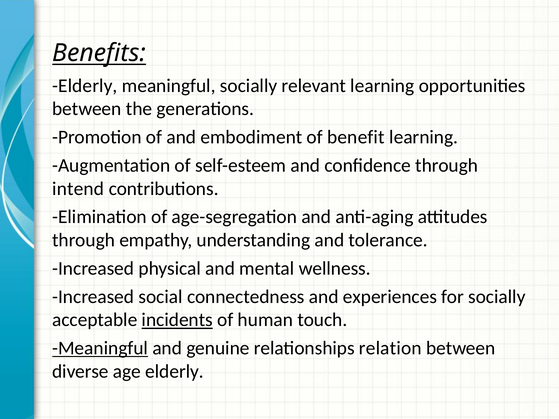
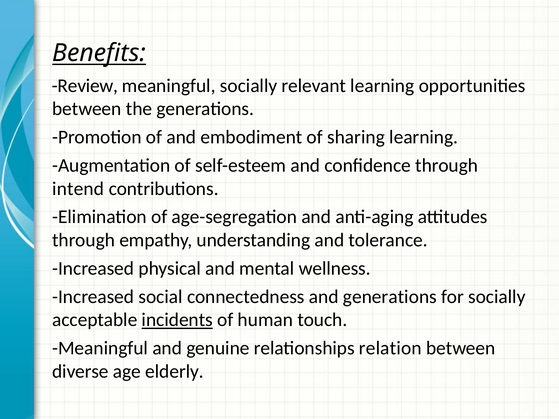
Elderly: Elderly -> Review (85, 86)
benefit: benefit -> sharing (356, 137)
and experiences: experiences -> generations (390, 297)
Meaningful underline: present -> none (100, 348)
